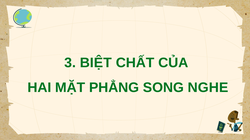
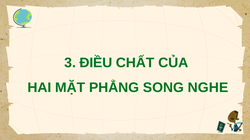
BIỆT: BIỆT -> ĐIỀU (96, 63)
